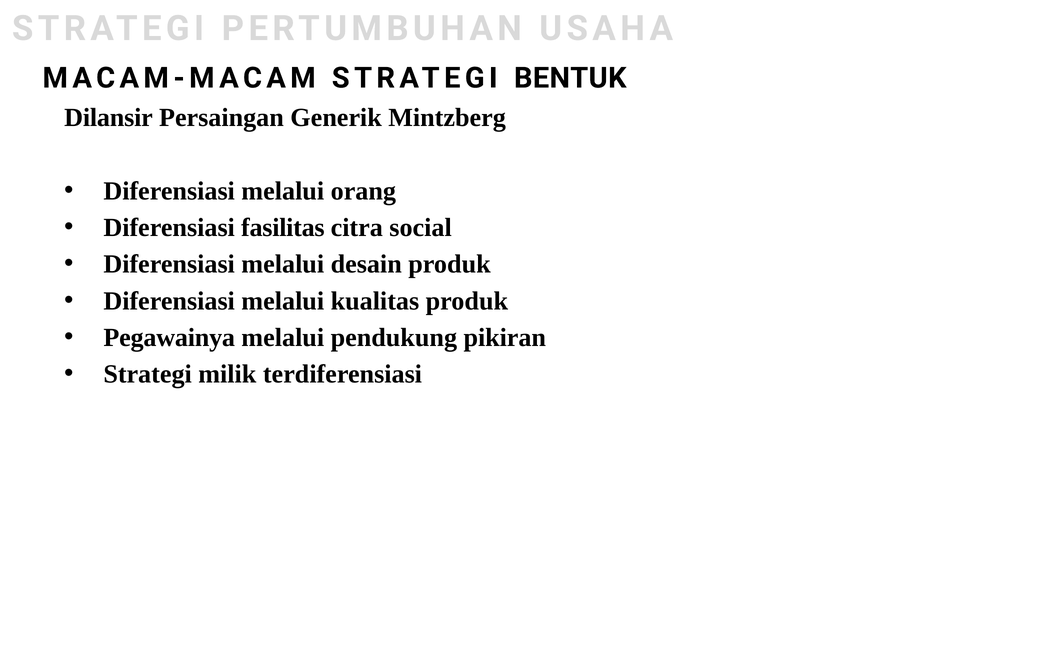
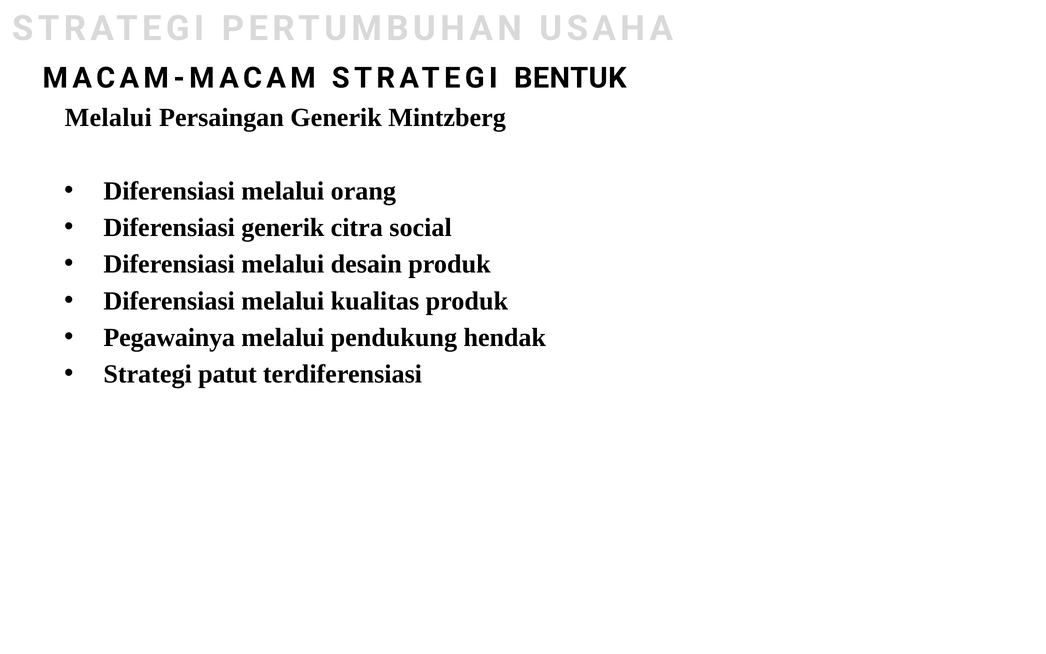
Dilansir: Dilansir -> Melalui (108, 118)
Diferensiasi fasilitas: fasilitas -> generik (283, 228)
pikiran: pikiran -> hendak (505, 337)
milik: milik -> patut (227, 374)
